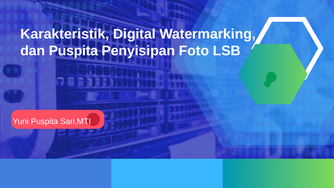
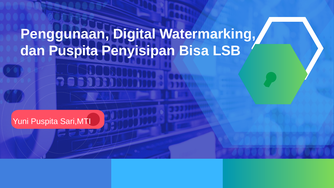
Karakteristik: Karakteristik -> Penggunaan (65, 34)
Foto: Foto -> Bisa (194, 51)
